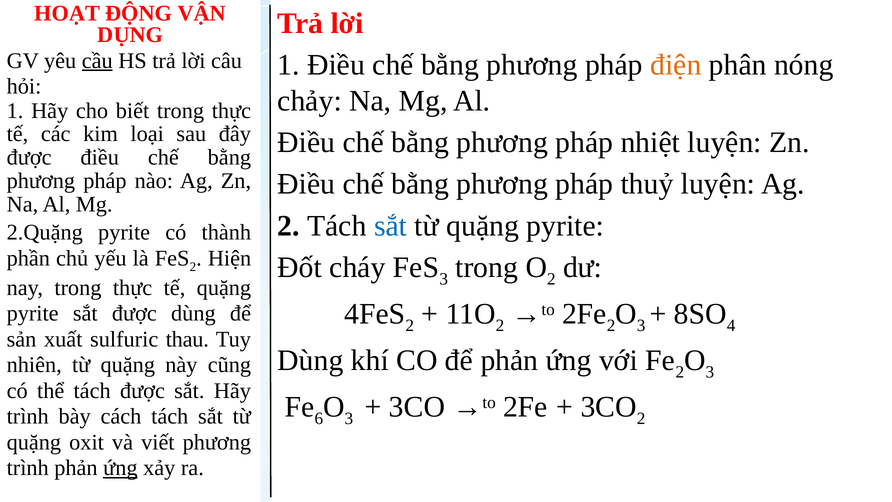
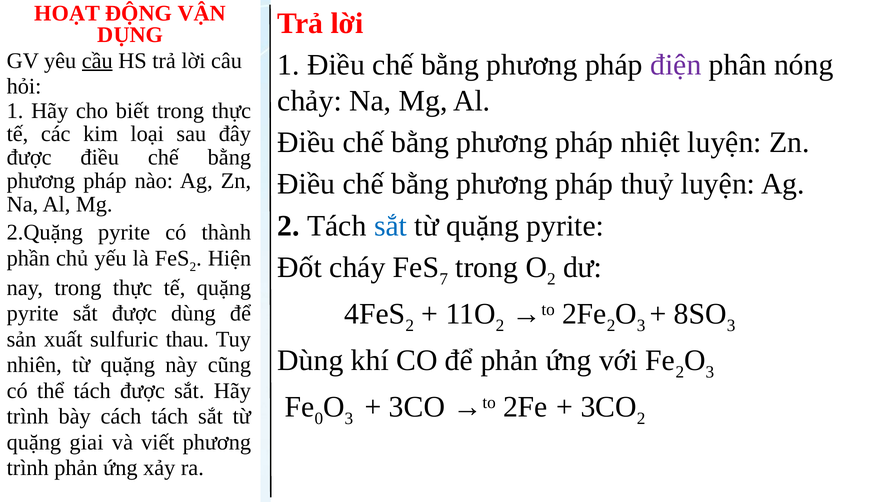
điện colour: orange -> purple (676, 65)
3: 3 -> 7 (444, 279)
4: 4 -> 3 (731, 325)
6: 6 -> 0 (319, 418)
oxit: oxit -> giai (86, 442)
ứng underline: present -> none (120, 468)
